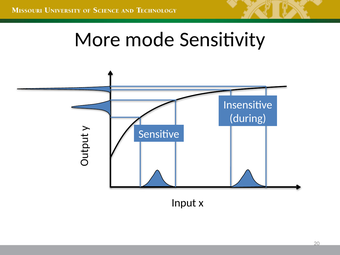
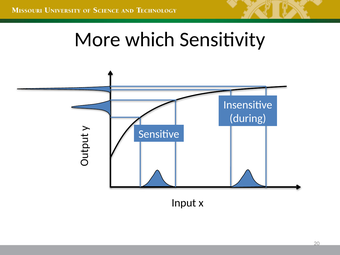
mode: mode -> which (150, 39)
